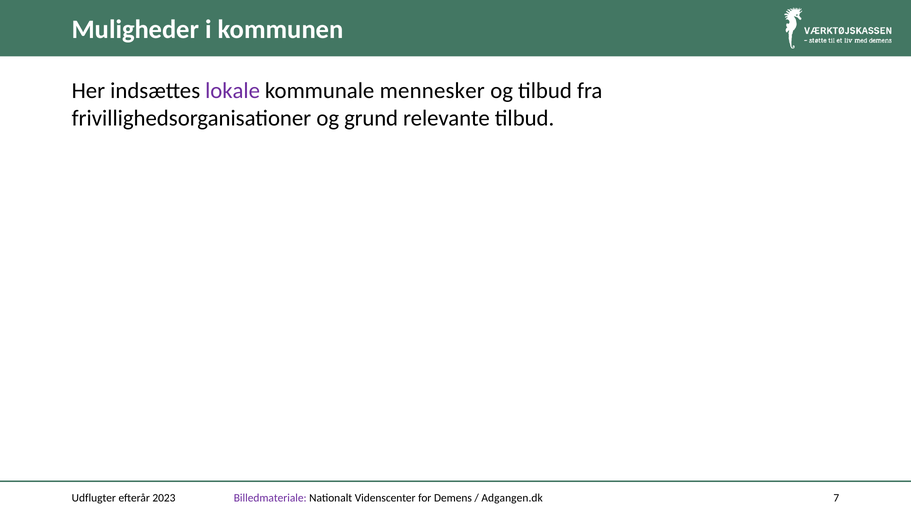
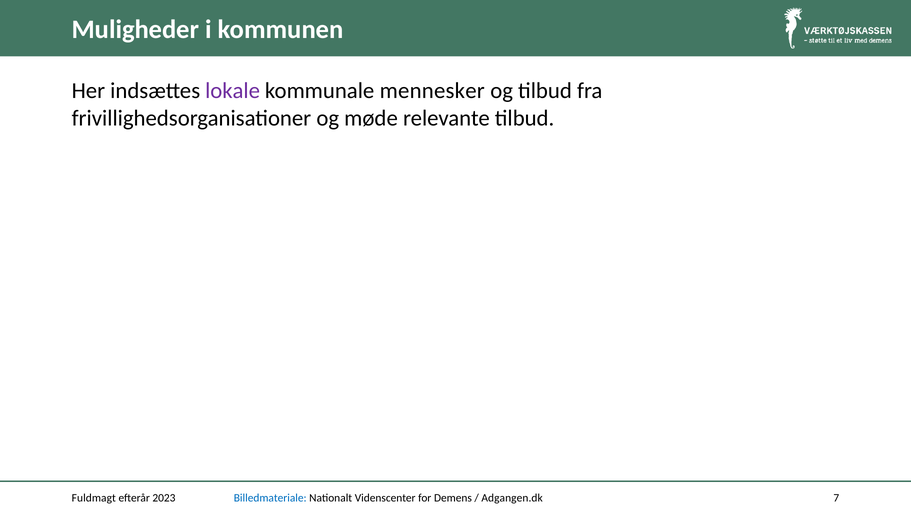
grund: grund -> møde (371, 118)
Billedmateriale colour: purple -> blue (270, 497)
Udflugter: Udflugter -> Fuldmagt (94, 497)
